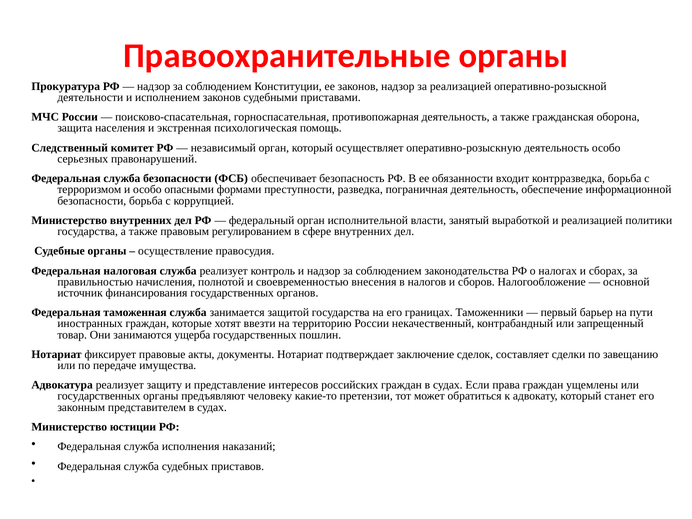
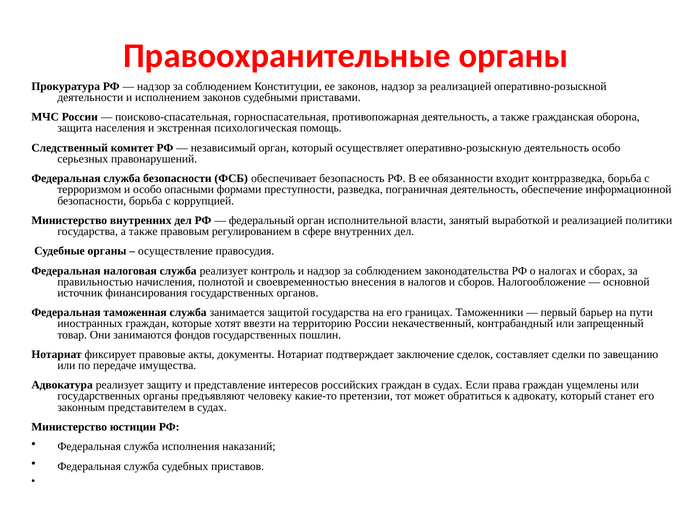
ущерба: ущерба -> фондов (192, 335)
